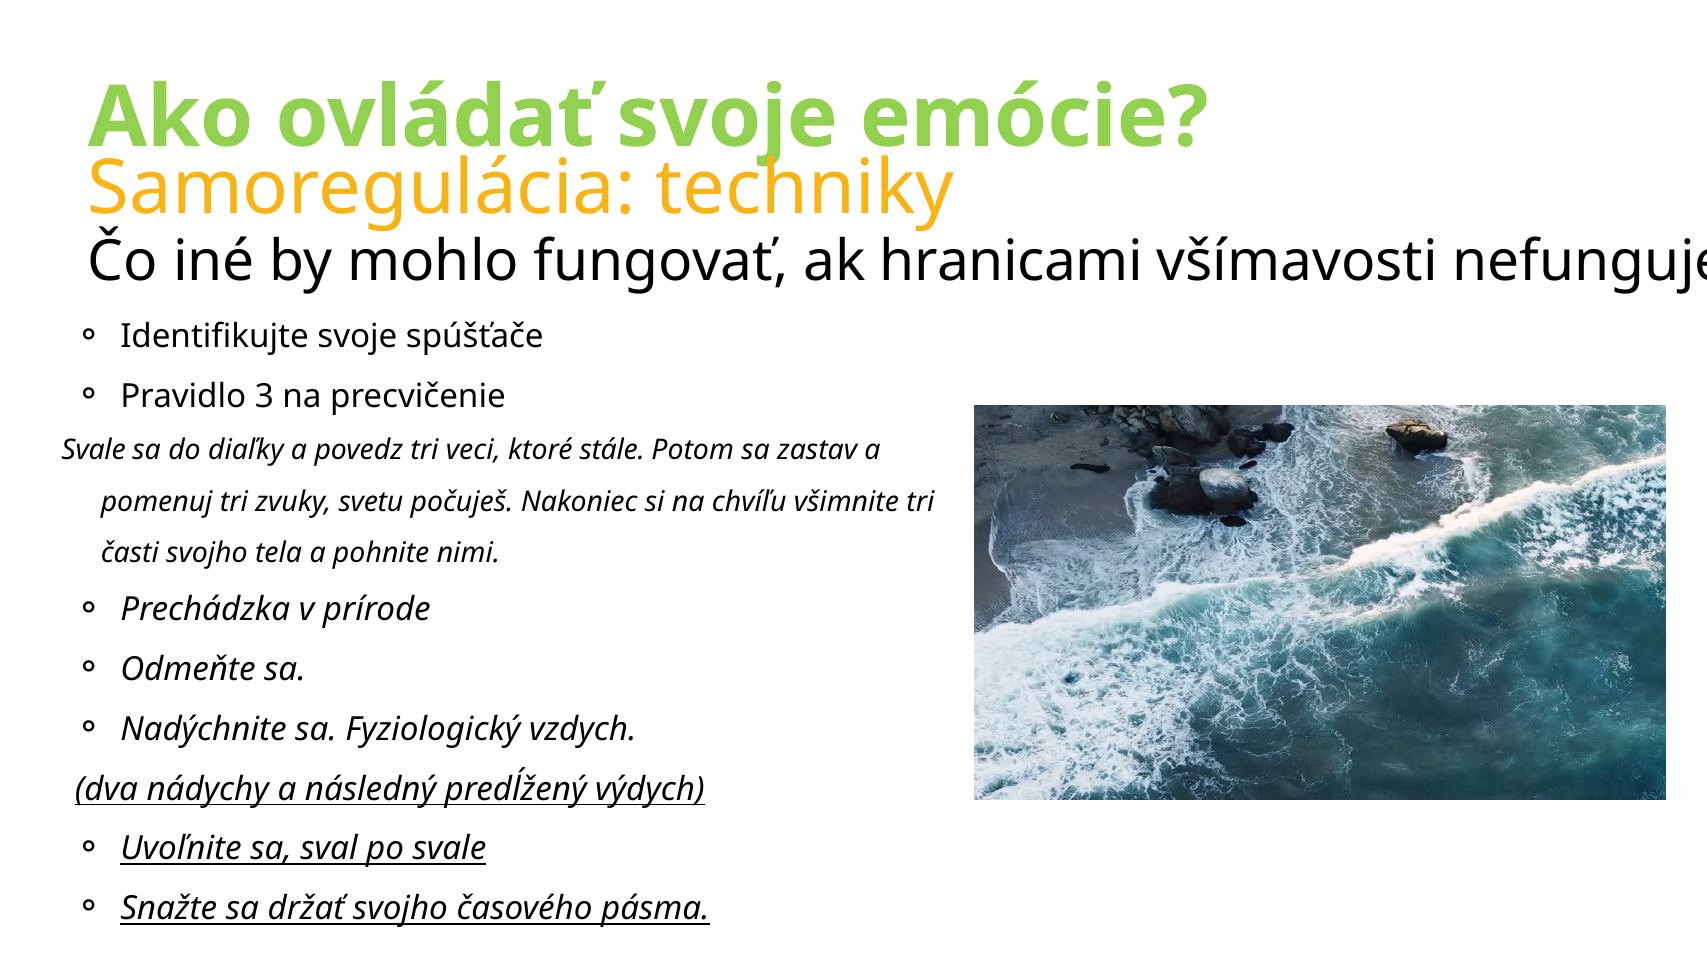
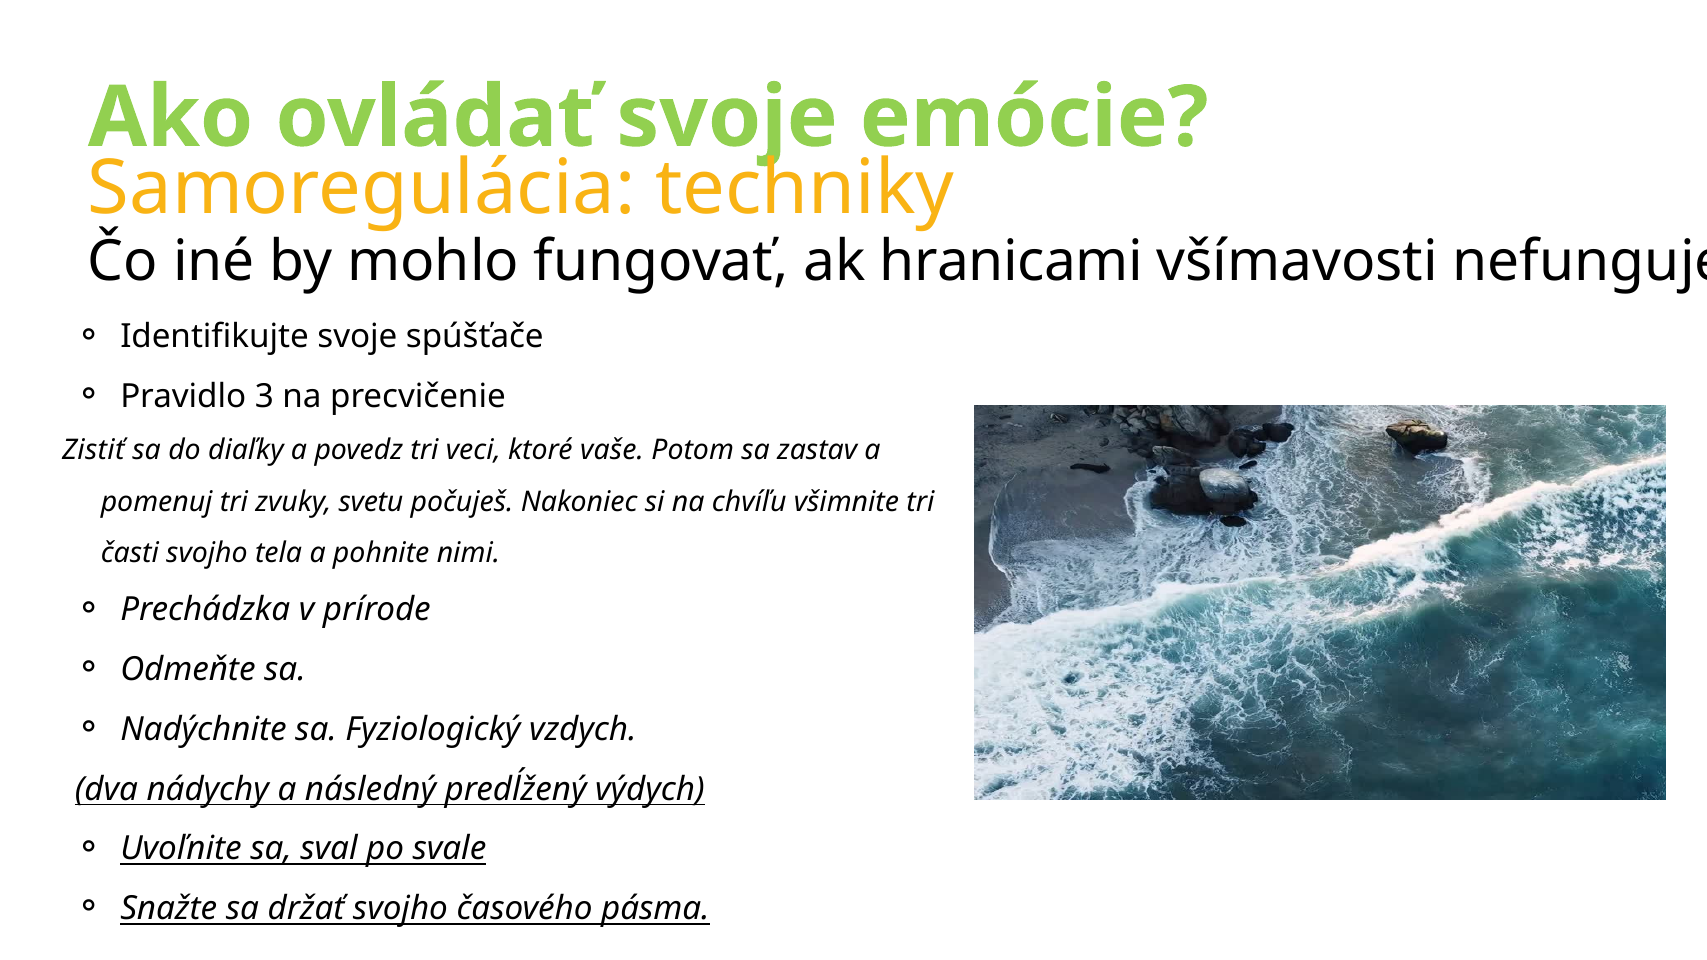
Svale: Svale -> Zistiť (93, 451)
stále: stále -> vaše (612, 451)
